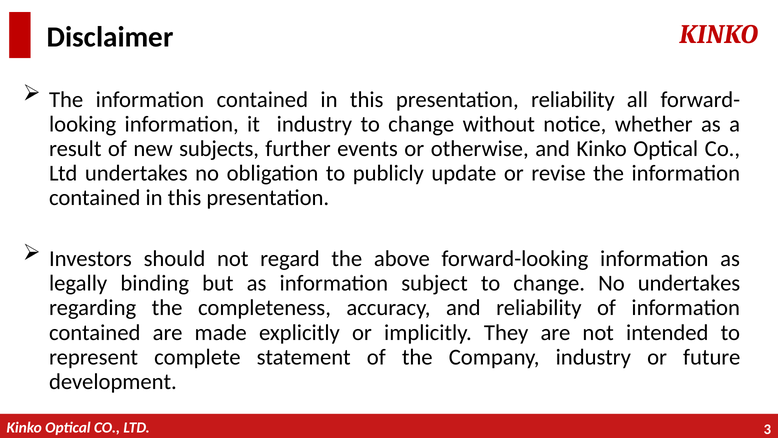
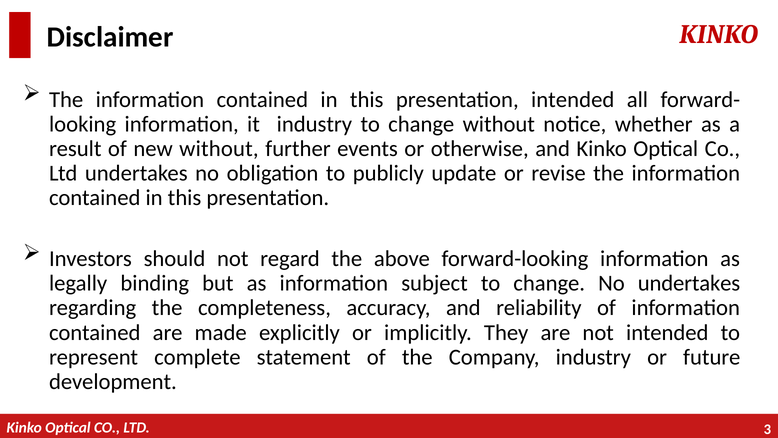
presentation reliability: reliability -> intended (573, 100)
new subjects: subjects -> without (219, 149)
